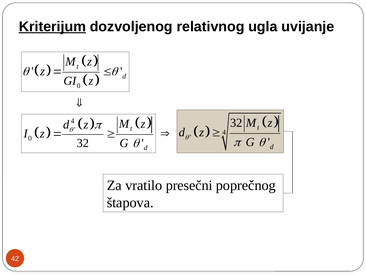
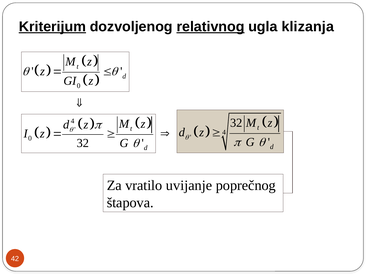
relativnog underline: none -> present (211, 27)
uvijanje: uvijanje -> klizanja (308, 27)
presečni: presečni -> uvijanje (189, 185)
